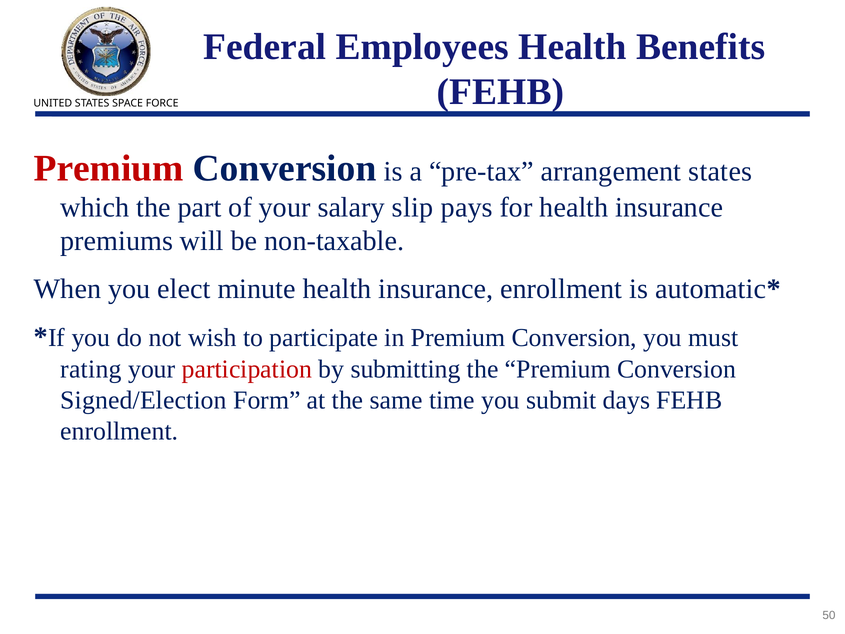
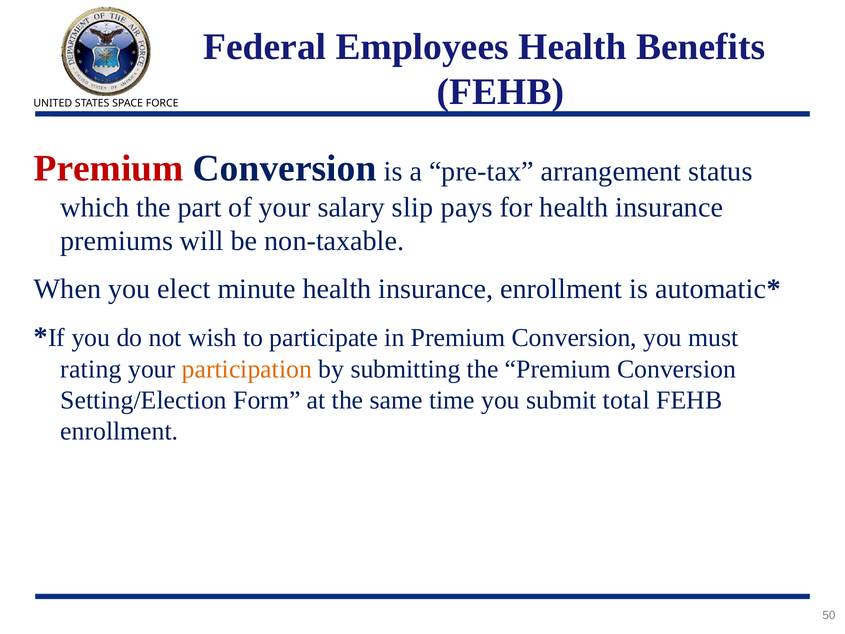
arrangement states: states -> status (720, 172)
participation colour: red -> orange (247, 369)
Signed/Election: Signed/Election -> Setting/Election (144, 400)
days: days -> total (626, 400)
